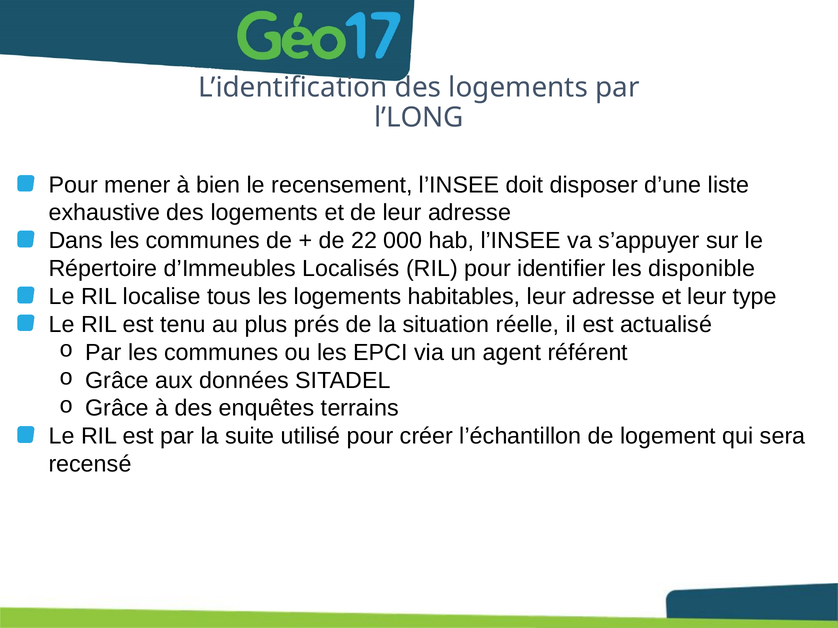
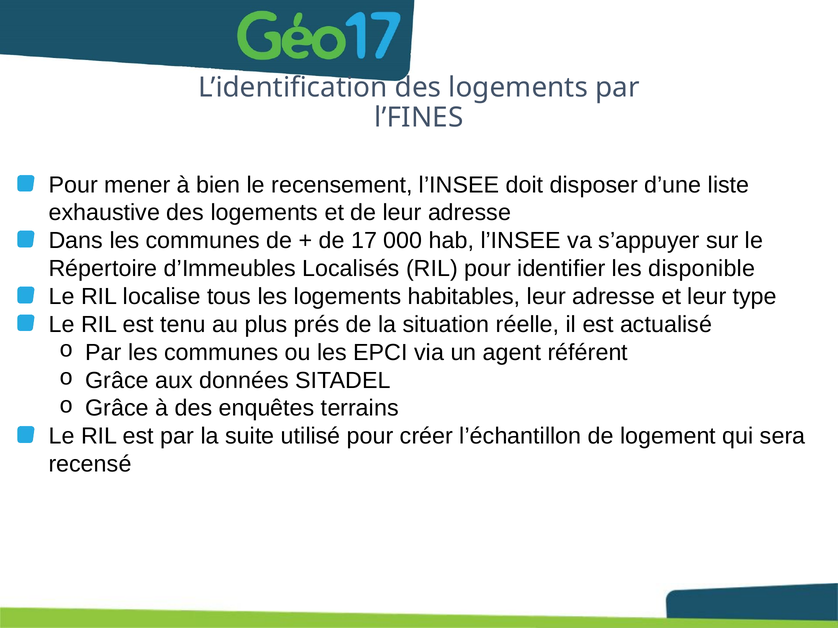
l’LONG: l’LONG -> l’FINES (419, 118)
22: 22 -> 17 (364, 241)
